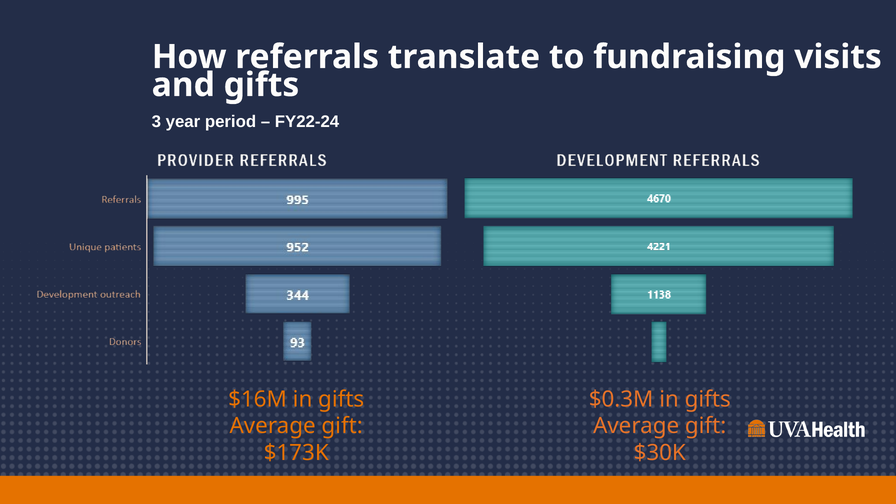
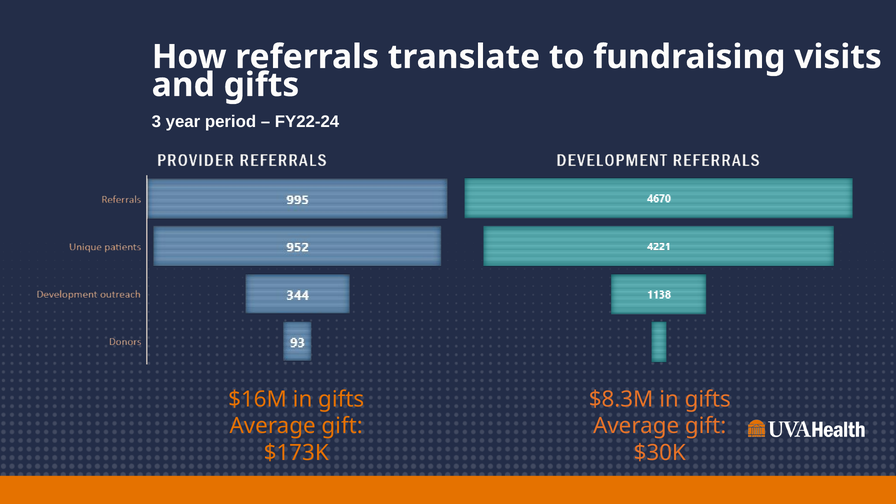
$0.3M: $0.3M -> $8.3M (621, 399)
